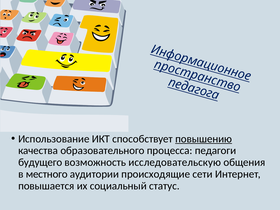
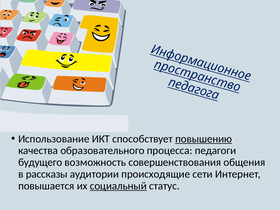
исследовательскую: исследовательскую -> совершенствования (175, 162)
местного: местного -> рассказы (47, 174)
социальный underline: none -> present (118, 186)
